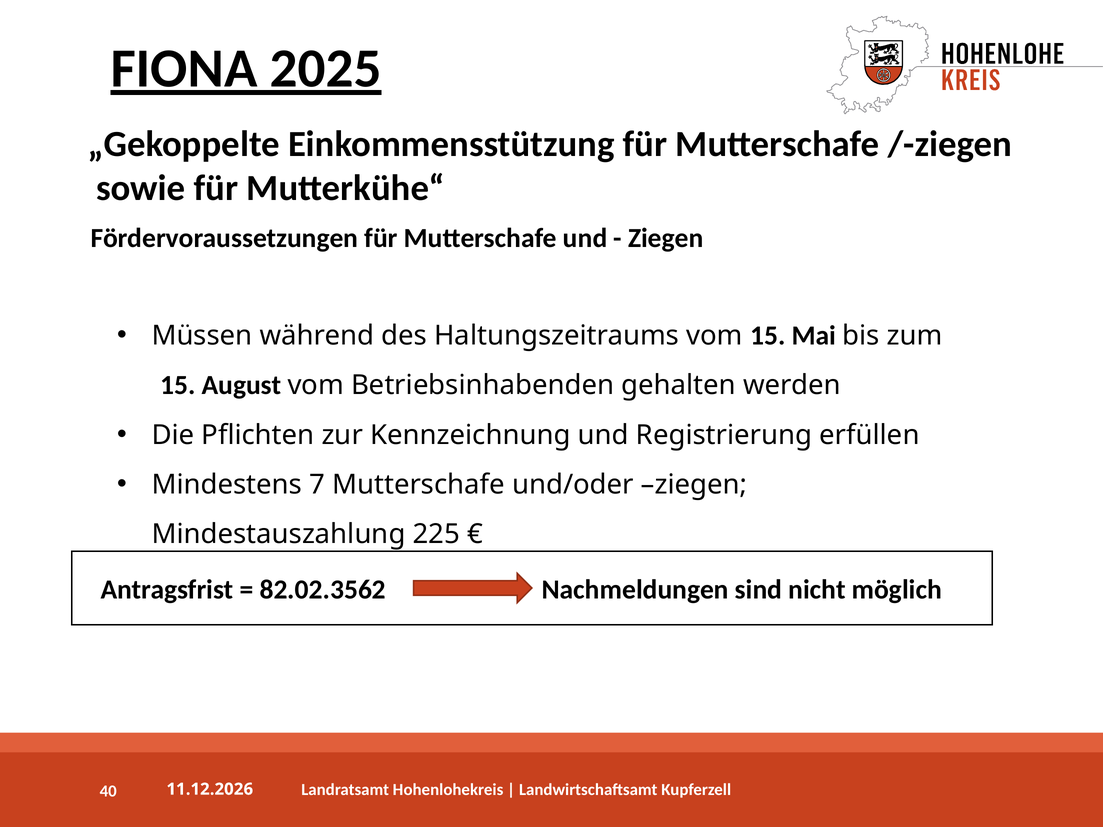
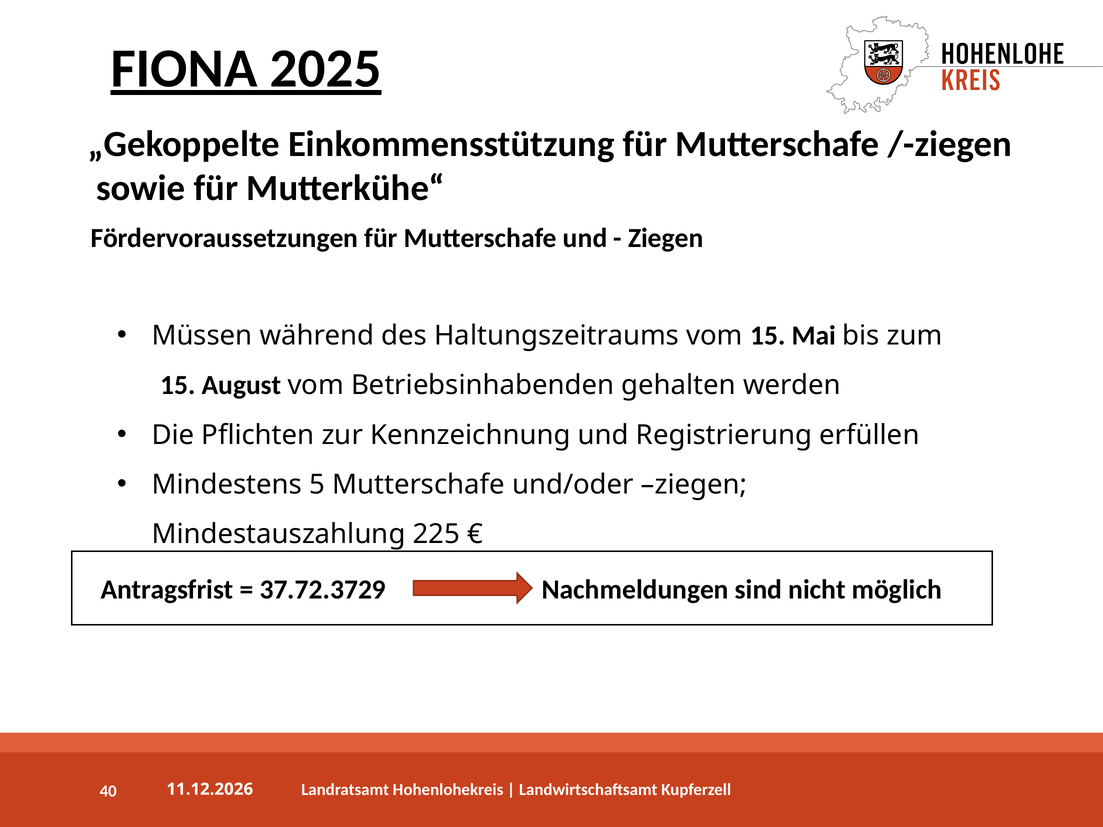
7: 7 -> 5 (317, 485)
82.02.3562: 82.02.3562 -> 37.72.3729 (323, 590)
